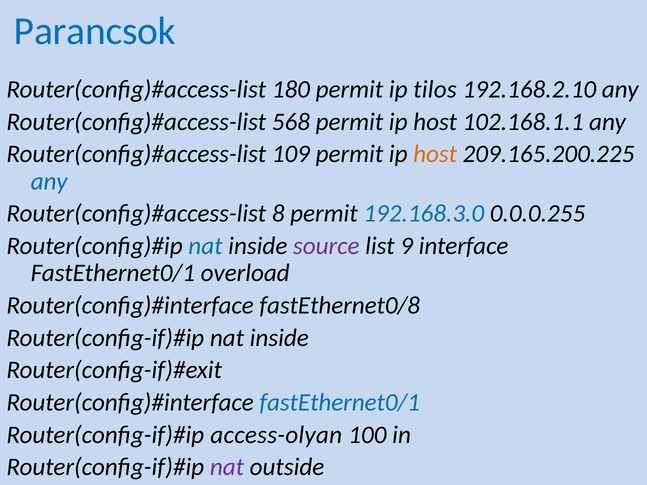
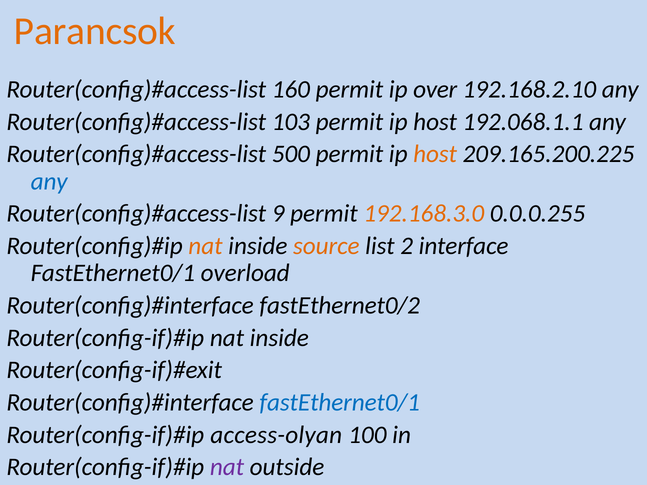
Parancsok colour: blue -> orange (95, 31)
180: 180 -> 160 (291, 89)
tilos: tilos -> over (435, 89)
568: 568 -> 103 (291, 122)
102.168.1.1: 102.168.1.1 -> 192.068.1.1 (523, 122)
109: 109 -> 500 (291, 154)
8: 8 -> 9 (278, 214)
192.168.3.0 colour: blue -> orange (424, 214)
nat colour: blue -> orange (205, 246)
source colour: purple -> orange (326, 246)
9: 9 -> 2 (407, 246)
fastEthernet0/8: fastEthernet0/8 -> fastEthernet0/2 (340, 306)
